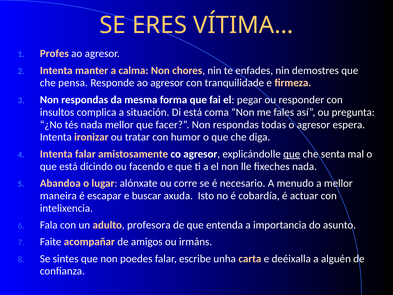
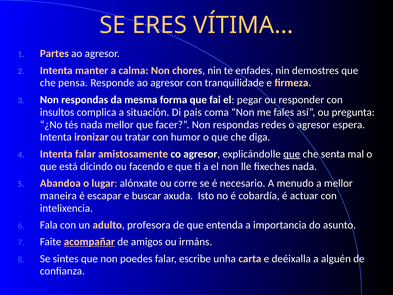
Profes: Profes -> Partes (54, 54)
Di está: está -> pais (193, 112)
todas: todas -> redes (274, 125)
acompañar underline: none -> present (89, 242)
